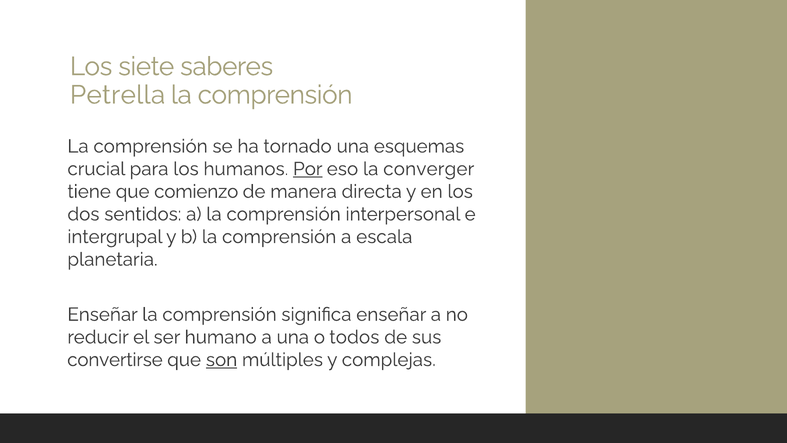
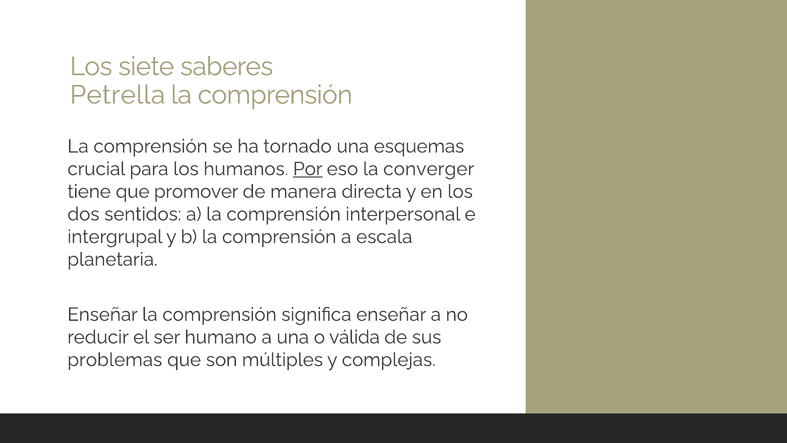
comienzo: comienzo -> promover (196, 191)
todos: todos -> válida (354, 337)
convertirse: convertirse -> problemas (115, 360)
son underline: present -> none (222, 360)
